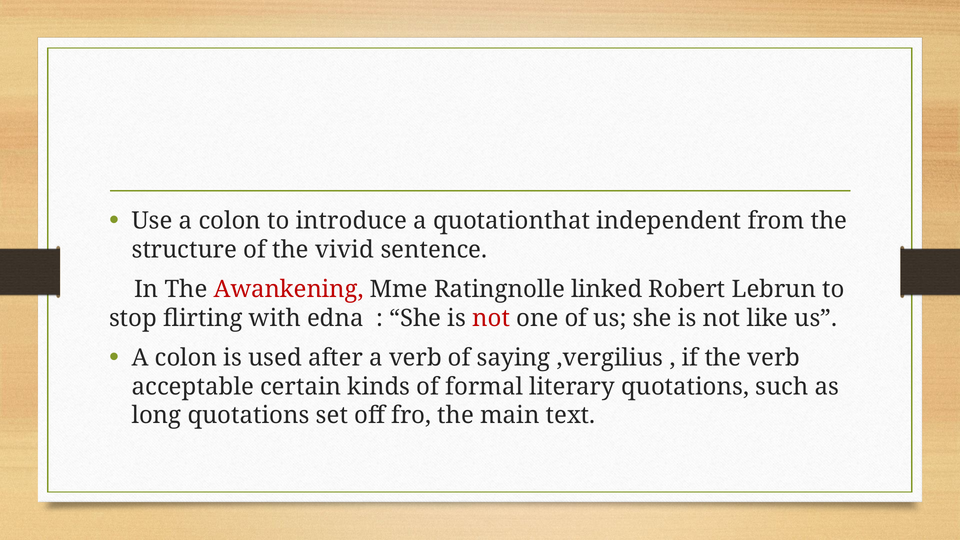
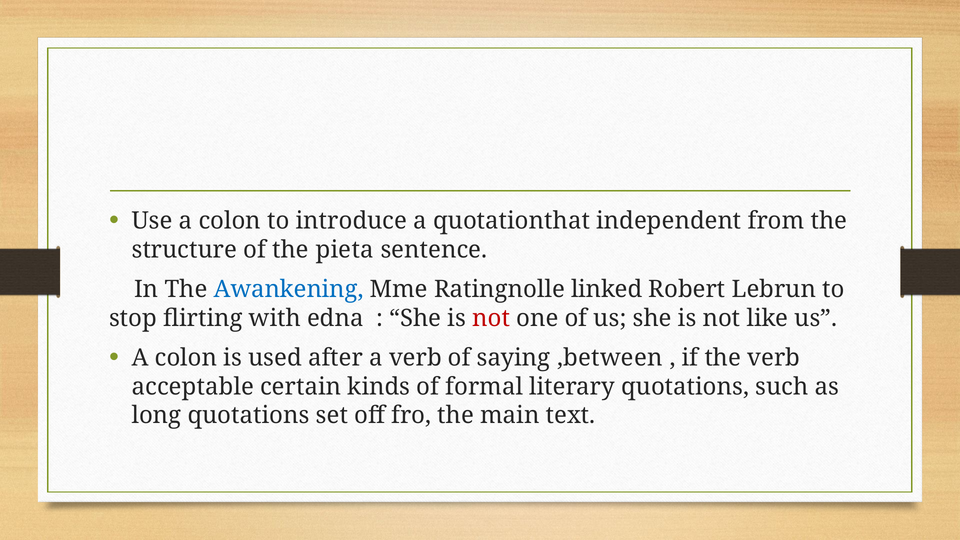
vivid: vivid -> pieta (345, 250)
Awankening colour: red -> blue (289, 289)
,vergilius: ,vergilius -> ,between (610, 358)
